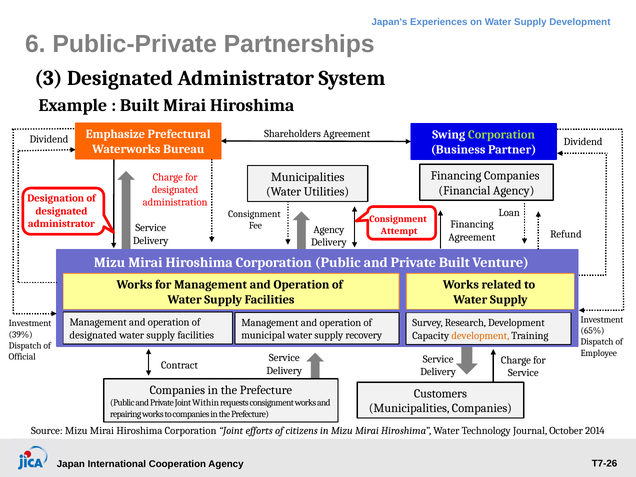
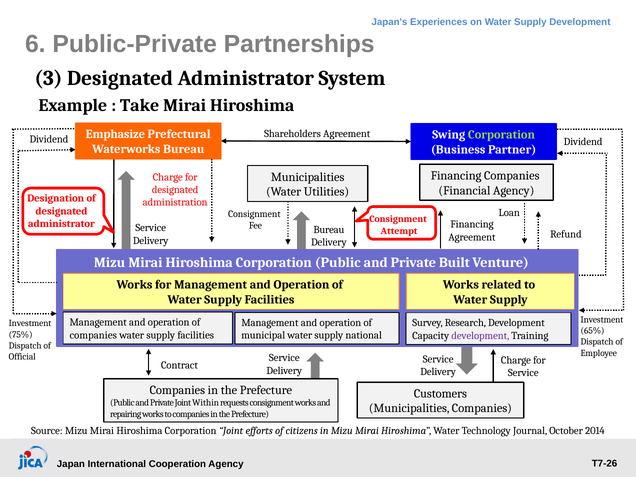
Built: Built -> Take (140, 106)
Agency: Agency -> Bureau (329, 230)
39%: 39% -> 75% (21, 334)
designated: designated -> companies (93, 335)
recovery: recovery -> national (364, 335)
development colour: orange -> purple (480, 336)
